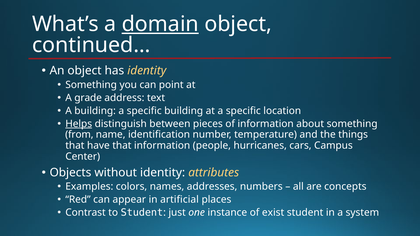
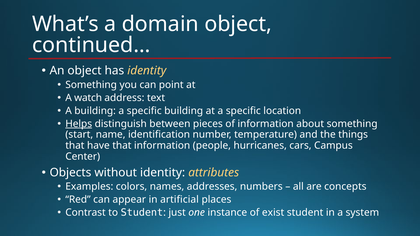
domain underline: present -> none (160, 24)
grade: grade -> watch (88, 98)
from: from -> start (79, 135)
